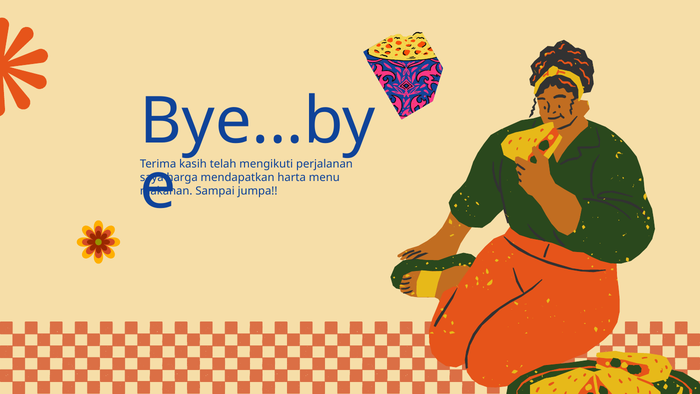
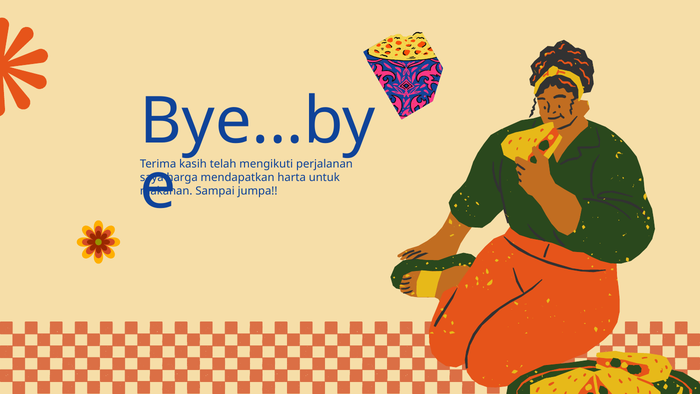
menu: menu -> untuk (324, 178)
